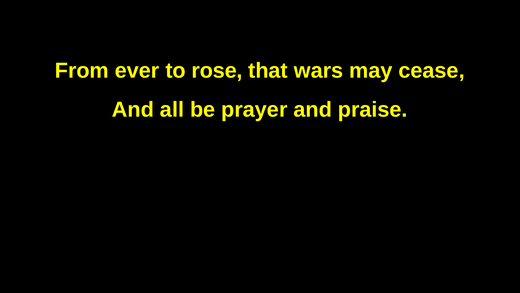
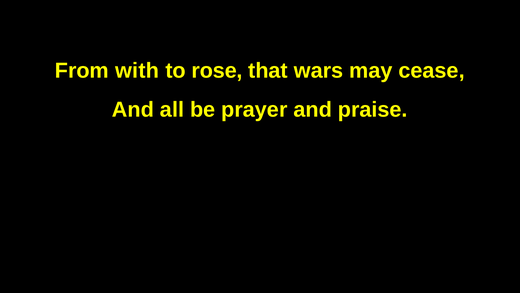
ever: ever -> with (137, 70)
